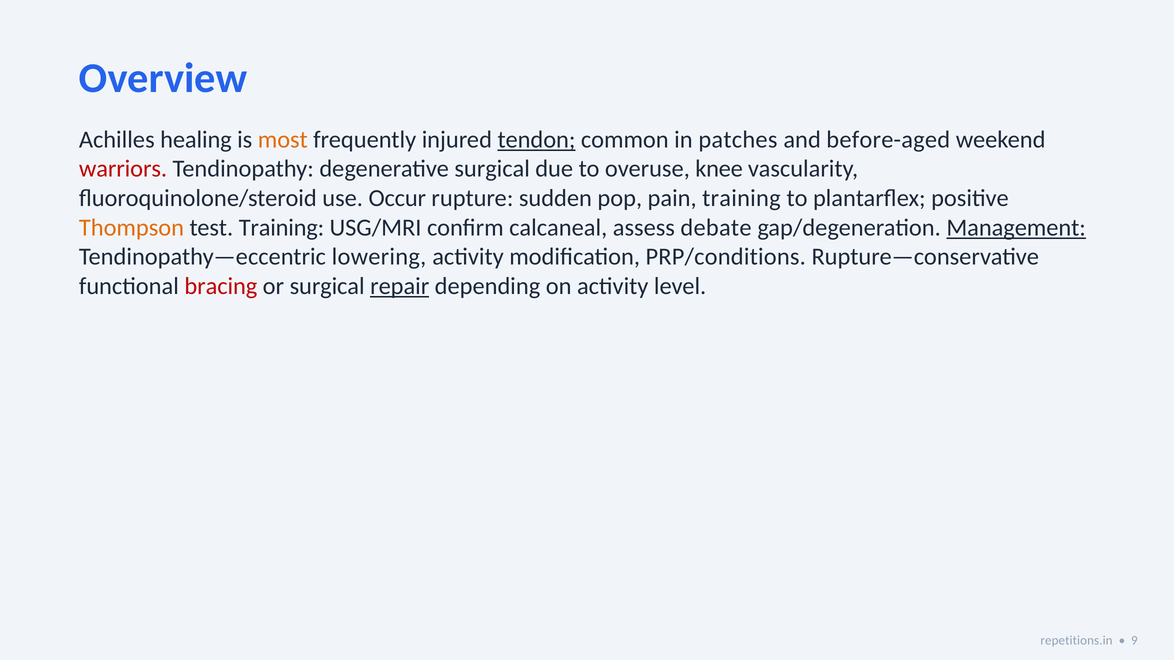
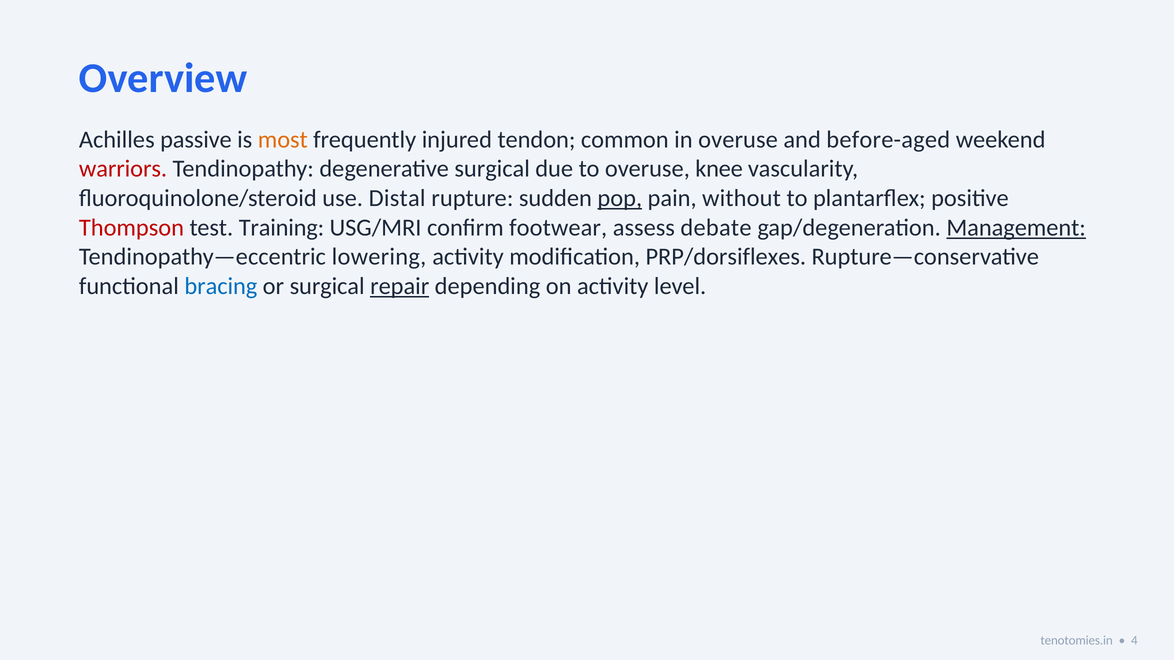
healing: healing -> passive (196, 140)
tendon underline: present -> none (536, 140)
in patches: patches -> overuse (738, 140)
Occur: Occur -> Distal (397, 198)
pop underline: none -> present (620, 198)
pain training: training -> without (741, 198)
Thompson colour: orange -> red (131, 228)
calcaneal: calcaneal -> footwear (558, 228)
PRP/conditions: PRP/conditions -> PRP/dorsiflexes (726, 257)
bracing colour: red -> blue (221, 286)
repetitions.in: repetitions.in -> tenotomies.in (1077, 641)
9: 9 -> 4 (1134, 641)
